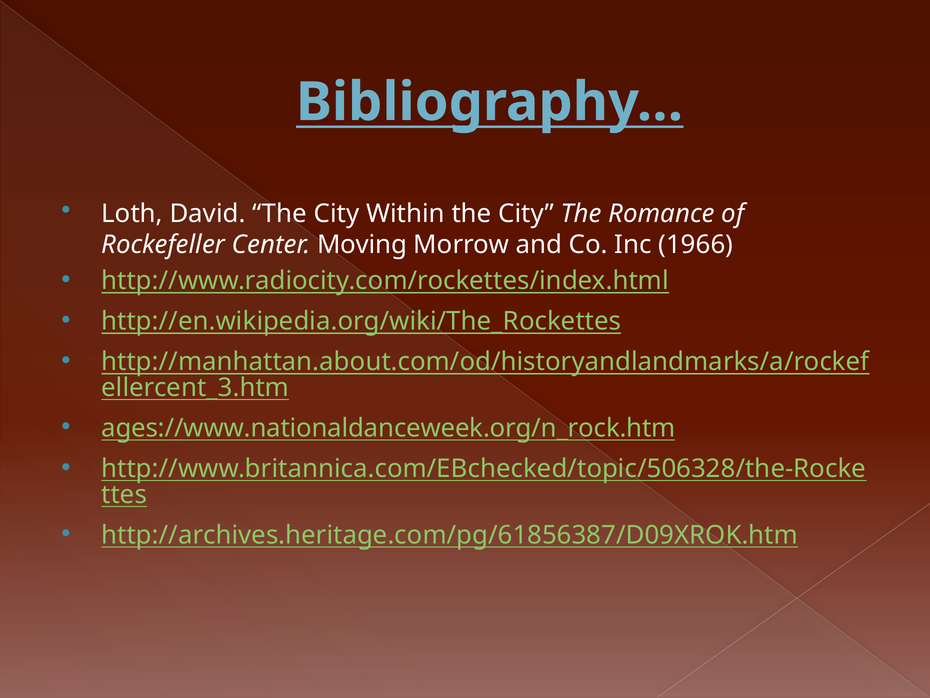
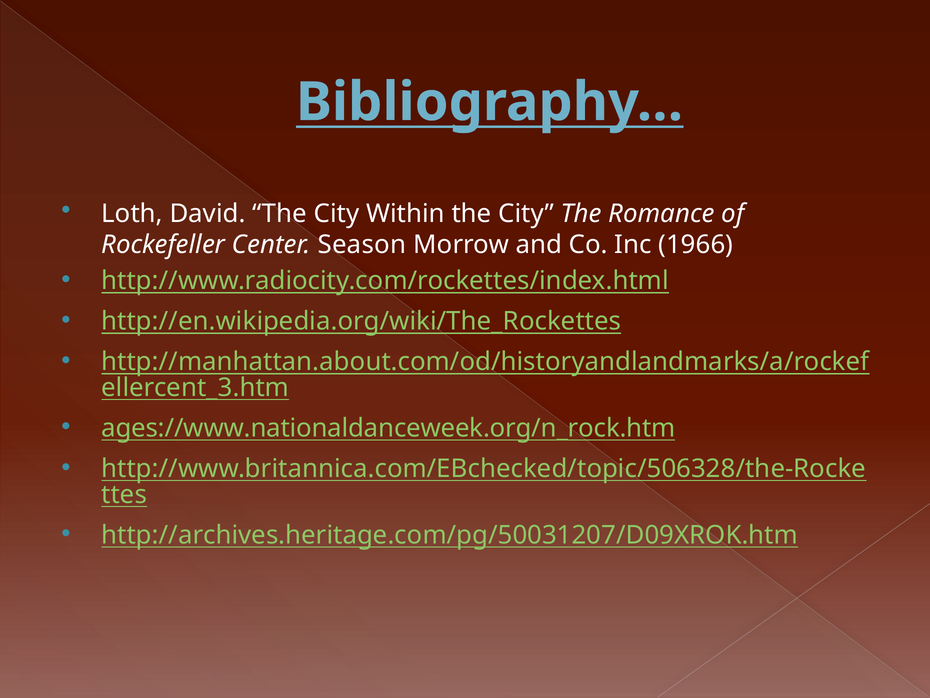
Moving: Moving -> Season (362, 244)
http://archives.heritage.com/pg/61856387/D09XROK.htm: http://archives.heritage.com/pg/61856387/D09XROK.htm -> http://archives.heritage.com/pg/50031207/D09XROK.htm (450, 535)
